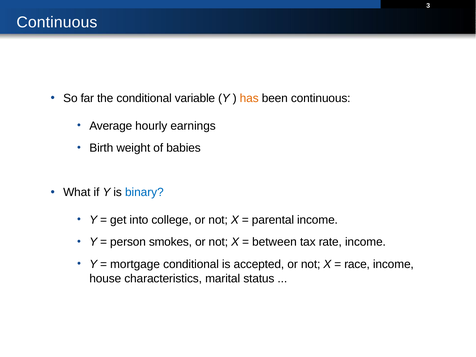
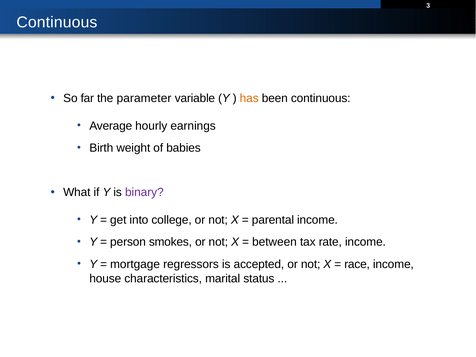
the conditional: conditional -> parameter (144, 98)
binary colour: blue -> purple (144, 193)
mortgage conditional: conditional -> regressors (191, 264)
